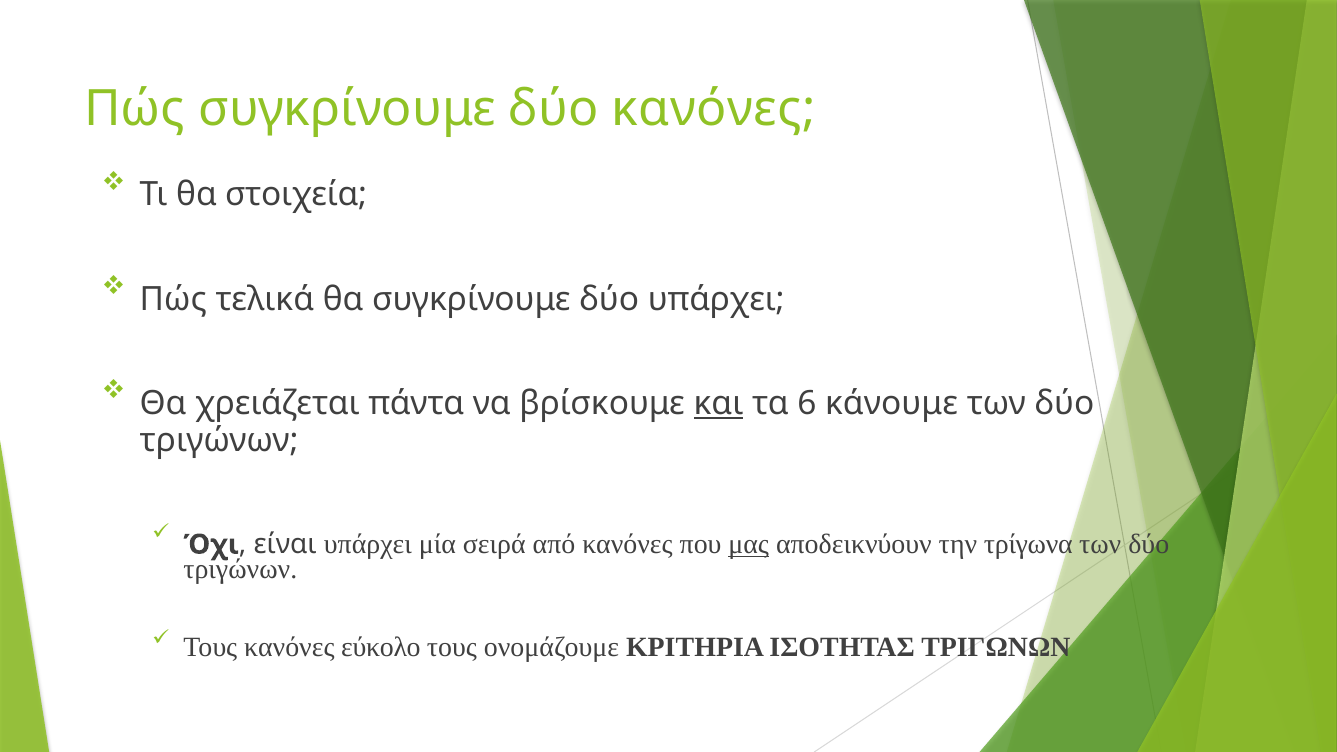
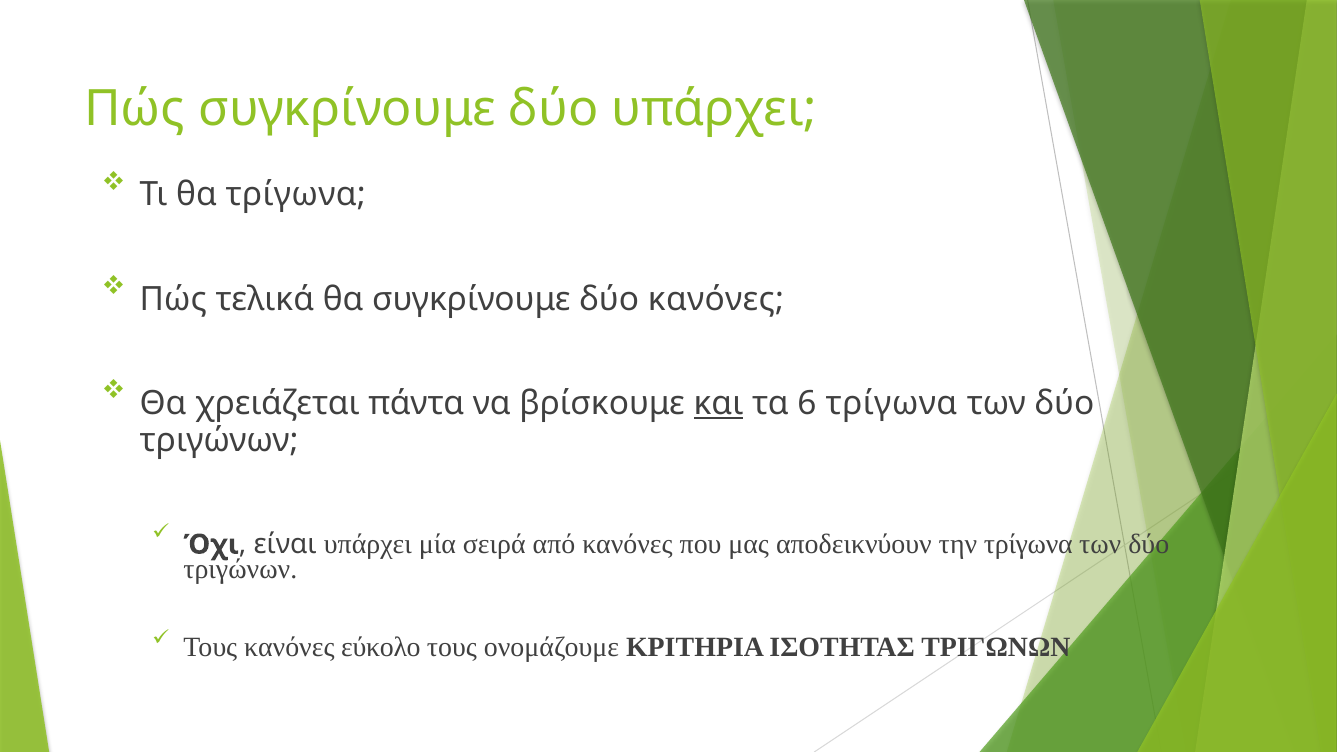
δύο κανόνες: κανόνες -> υπάρχει (714, 109)
θα στοιχεία: στοιχεία -> τρίγωνα (296, 195)
δύο υπάρχει: υπάρχει -> κανόνες (716, 299)
6 κάνουμε: κάνουμε -> τρίγωνα (891, 404)
μας underline: present -> none (749, 545)
